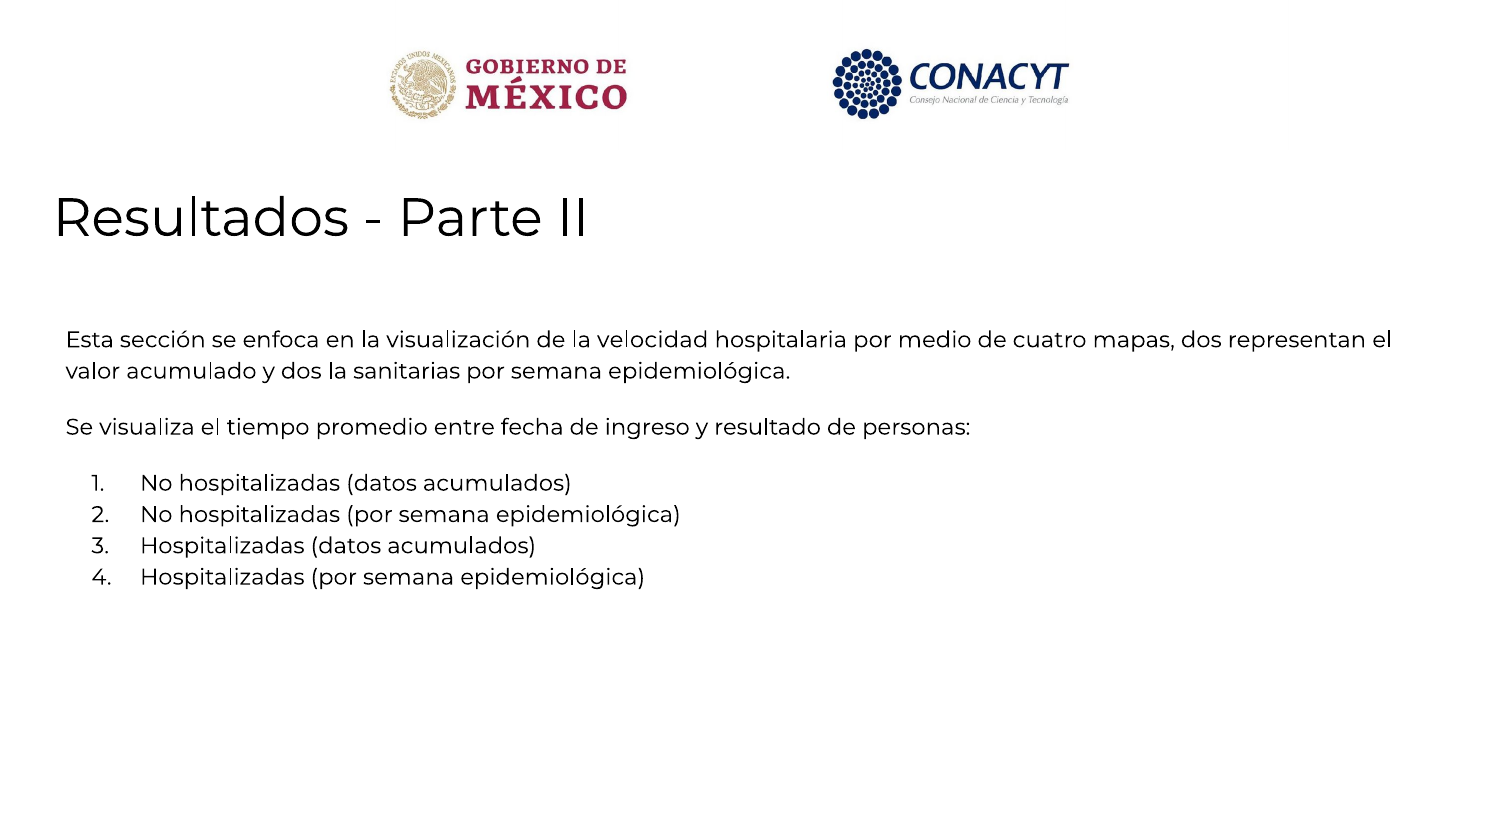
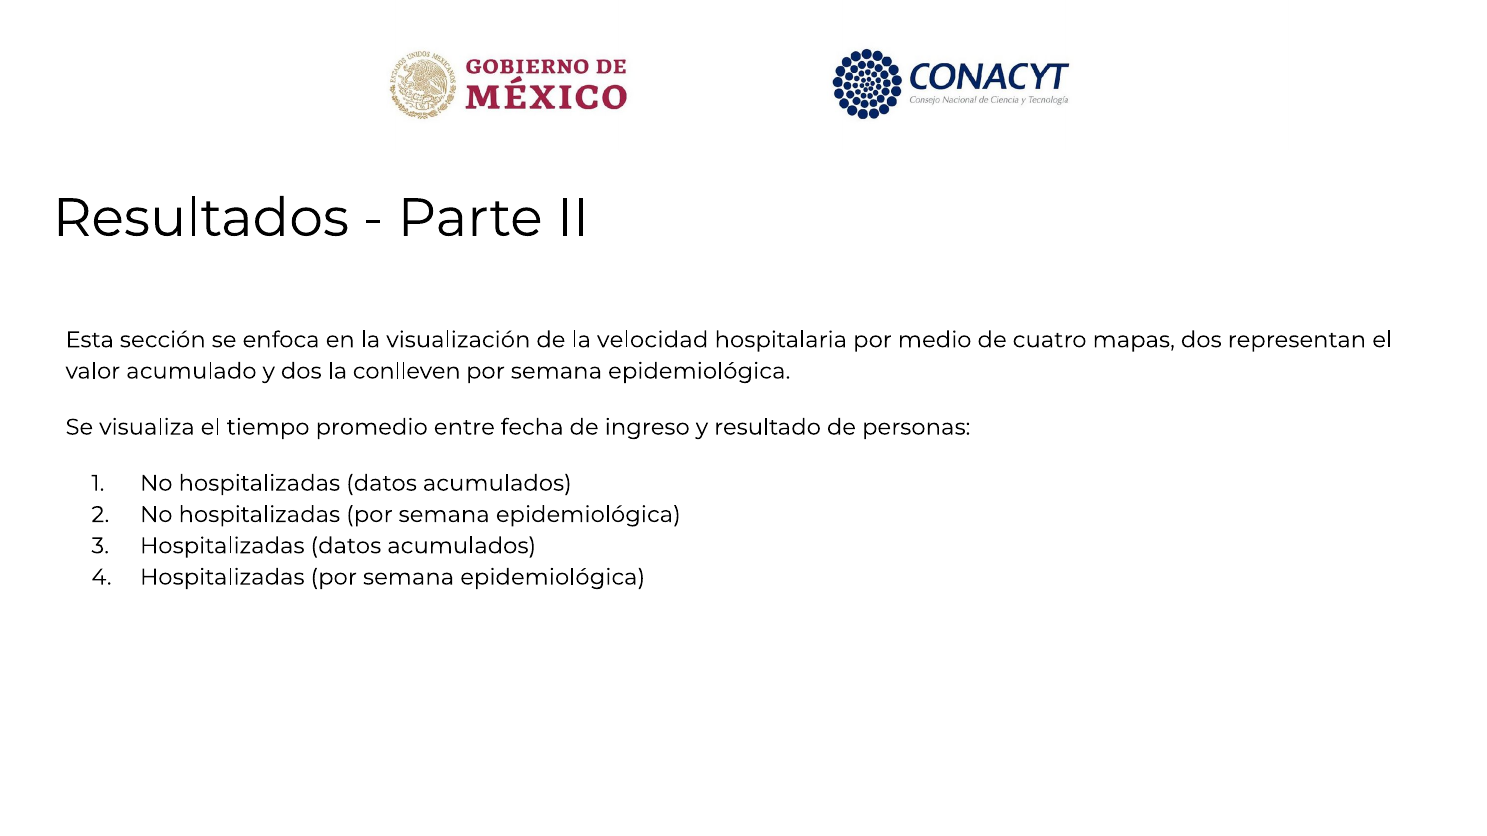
sanitarias: sanitarias -> conlleven (407, 371)
